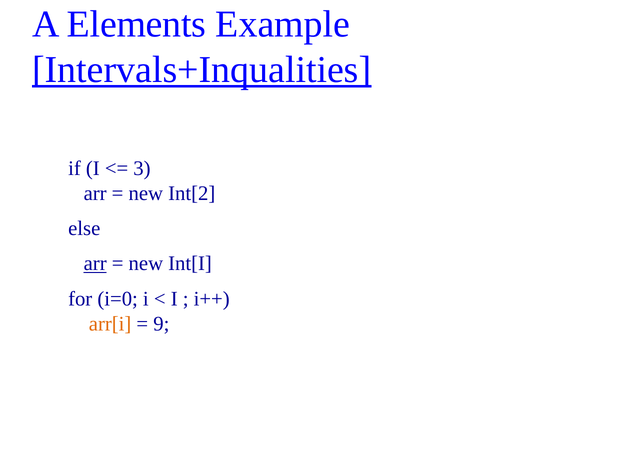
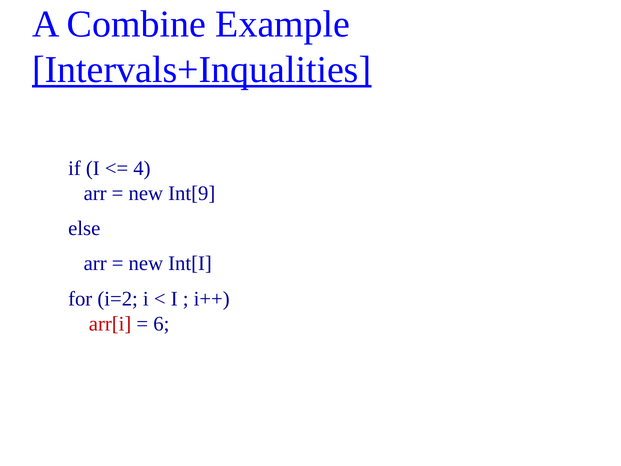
Elements: Elements -> Combine (136, 24)
3: 3 -> 4 (142, 168)
Int[2: Int[2 -> Int[9 (192, 193)
arr underline: present -> none (95, 263)
i=0: i=0 -> i=2 (118, 299)
arr[i colour: orange -> red (110, 323)
9: 9 -> 6 (161, 323)
